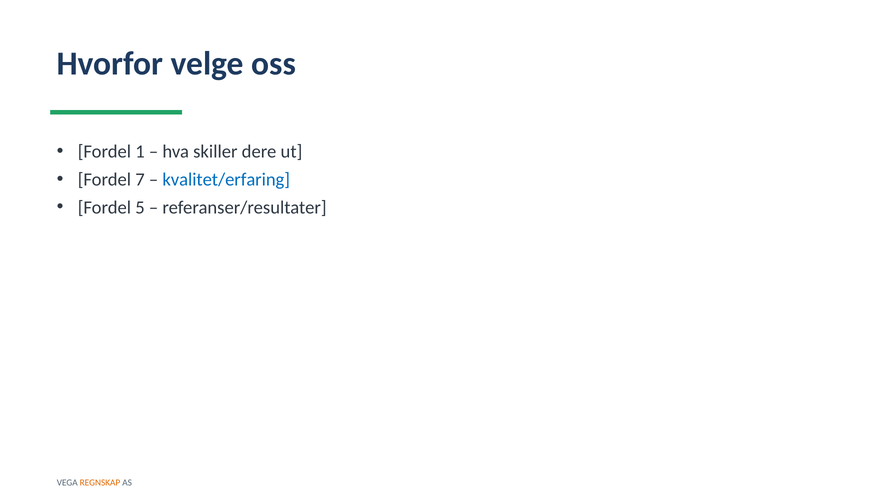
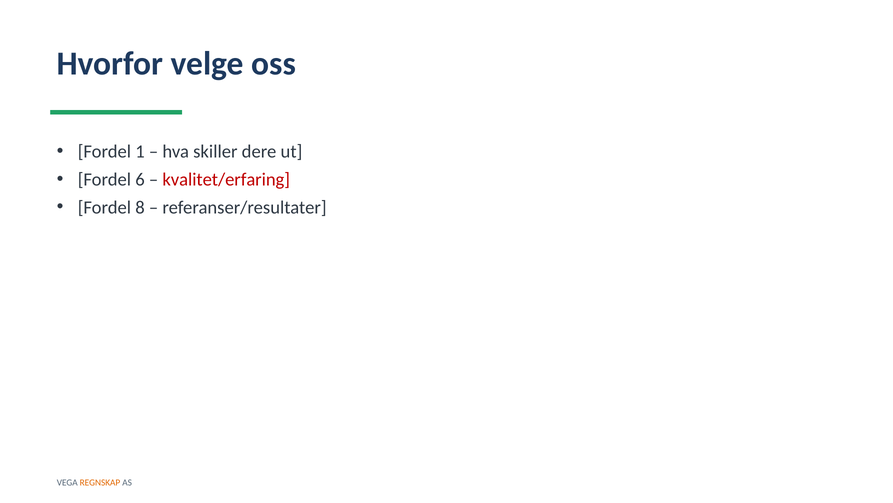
7: 7 -> 6 (140, 179)
kvalitet/erfaring colour: blue -> red (226, 179)
5: 5 -> 8 (140, 207)
